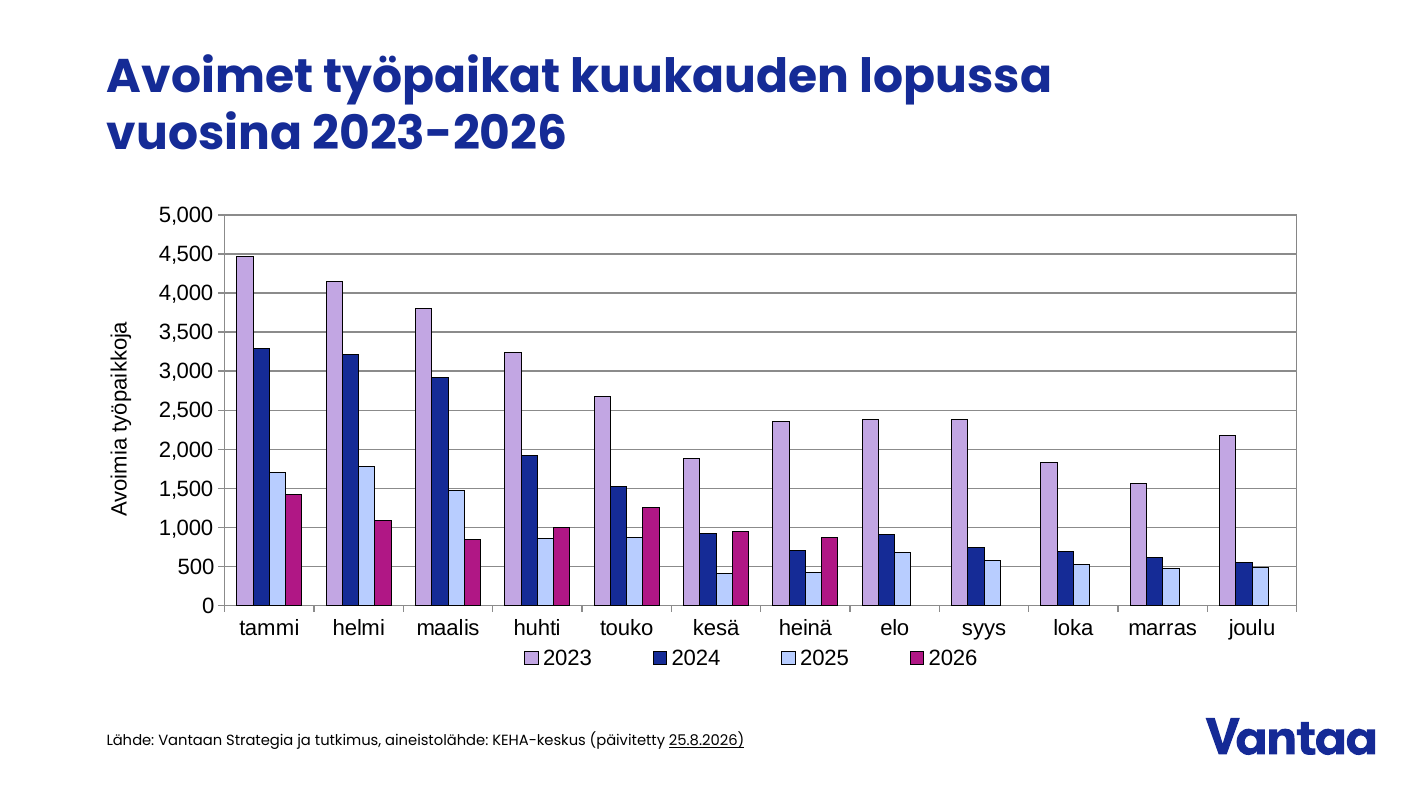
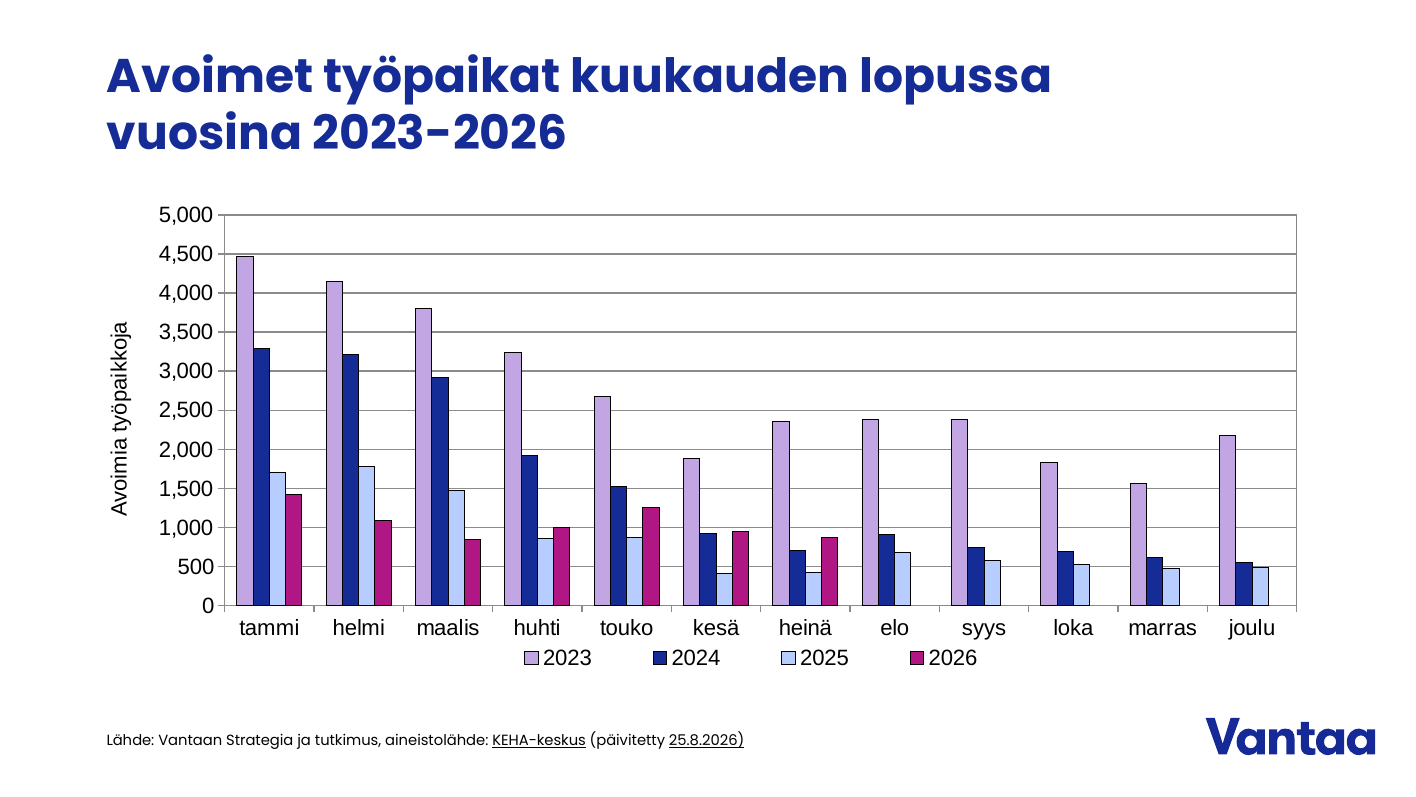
KEHA-keskus underline: none -> present (539, 740)
